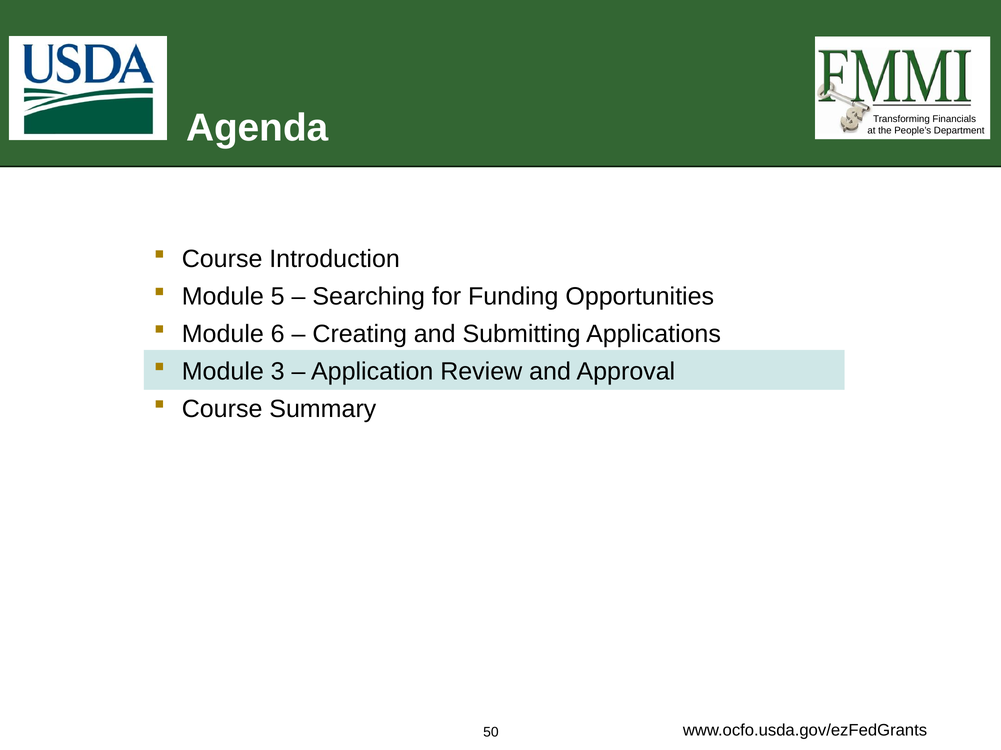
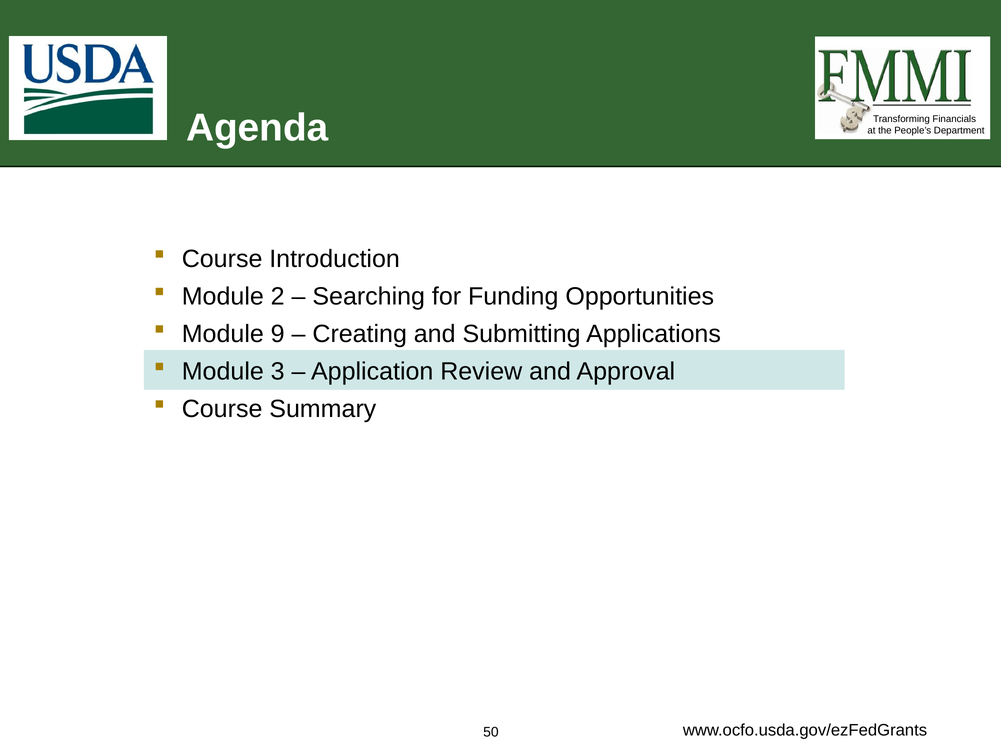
5: 5 -> 2 (278, 297)
6: 6 -> 9 (278, 334)
